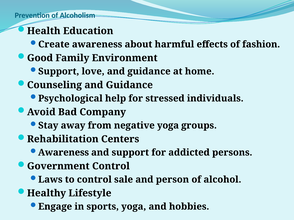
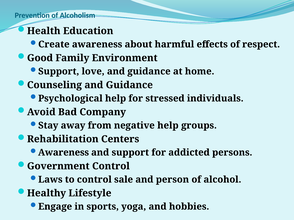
fashion: fashion -> respect (261, 44)
negative yoga: yoga -> help (168, 126)
